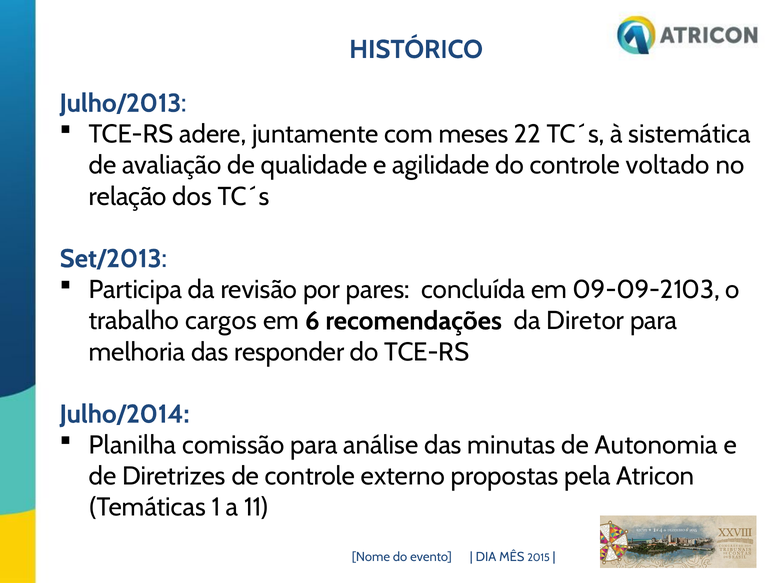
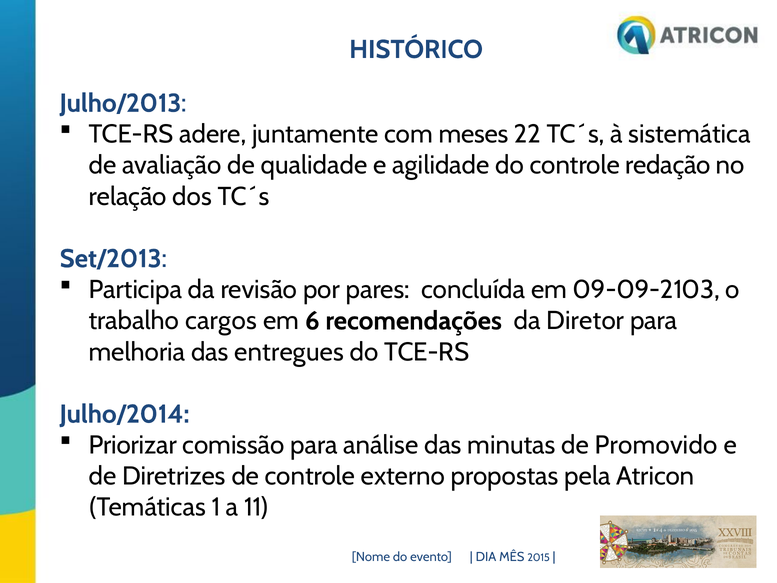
voltado: voltado -> redação (668, 165)
responder: responder -> entregues (289, 352)
Planilha: Planilha -> Priorizar (133, 445)
Autonomia: Autonomia -> Promovido (656, 445)
